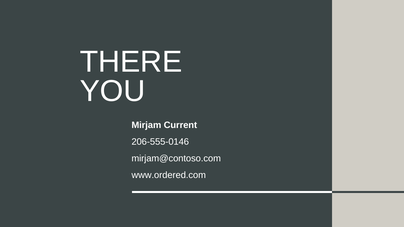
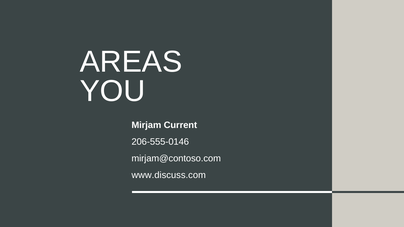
THERE: THERE -> AREAS (131, 62)
www.ordered.com: www.ordered.com -> www.discuss.com (169, 175)
